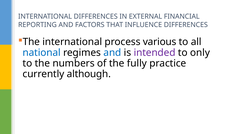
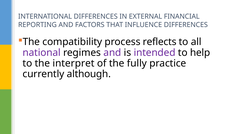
The international: international -> compatibility (72, 42)
various: various -> reflects (160, 42)
national colour: blue -> purple (42, 53)
and colour: blue -> purple (112, 53)
only: only -> help (200, 53)
numbers: numbers -> interpret (74, 63)
